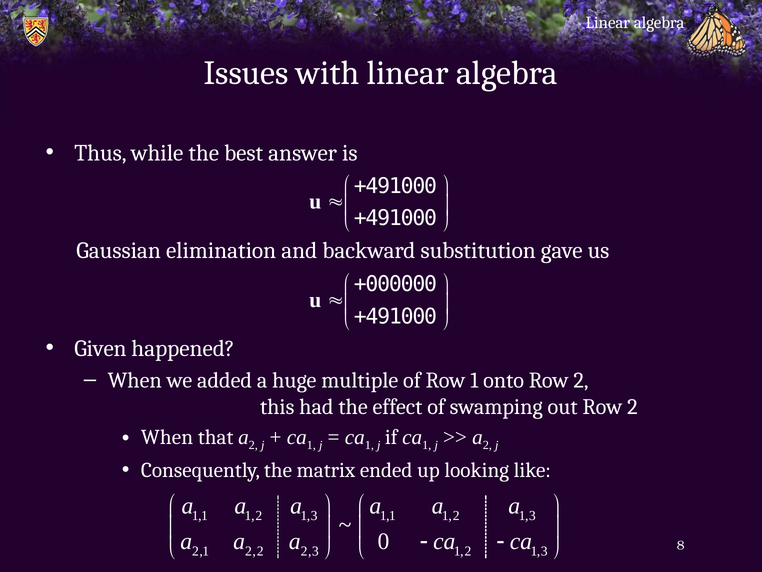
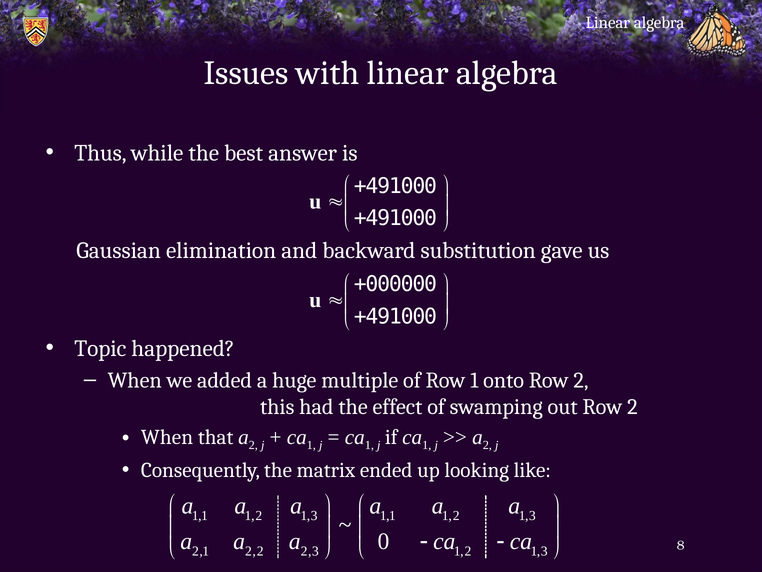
Given: Given -> Topic (100, 348)
